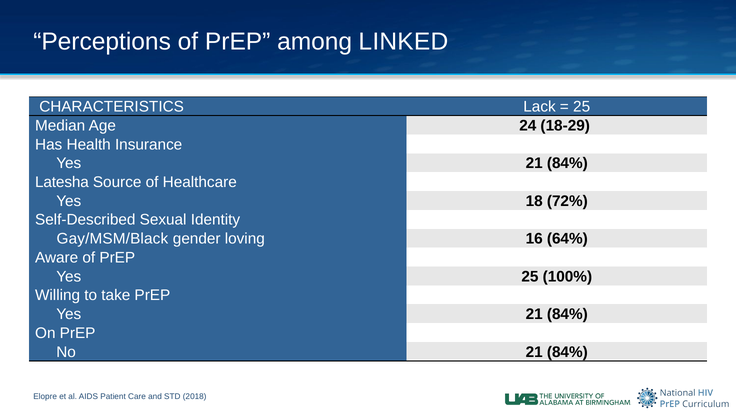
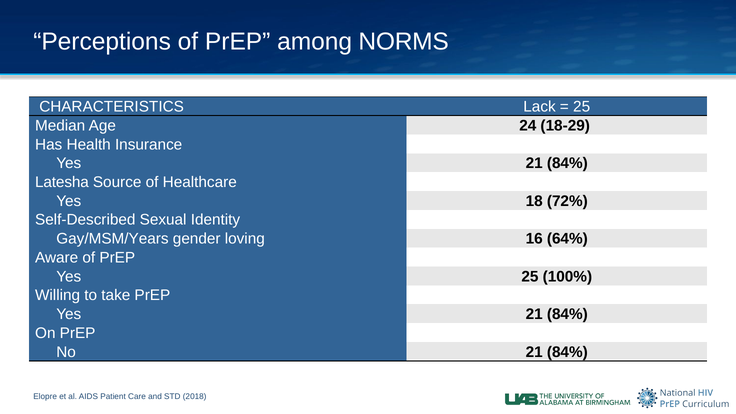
LINKED: LINKED -> NORMS (404, 42)
Gay/MSM/Black: Gay/MSM/Black -> Gay/MSM/Years (112, 239)
